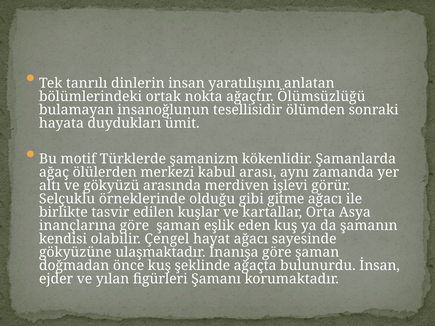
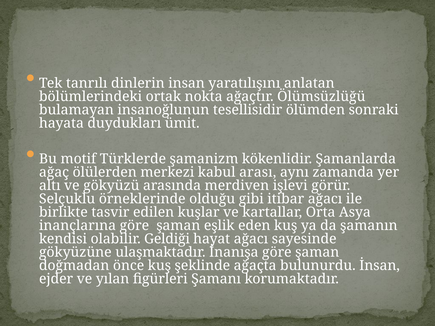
gitme: gitme -> itibar (286, 199)
Çengel: Çengel -> Geldiği (167, 239)
